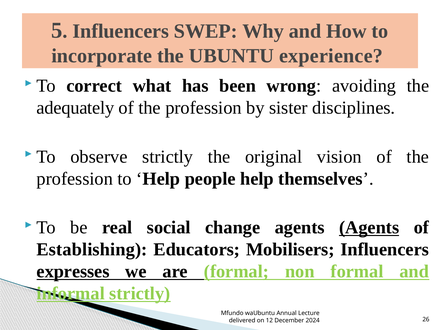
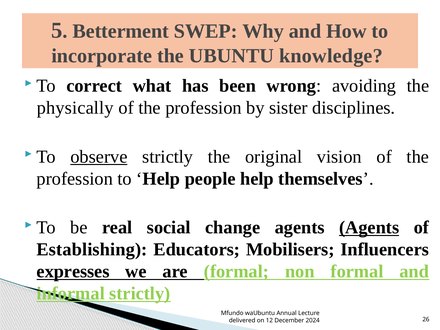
Influencers: Influencers -> Betterment (121, 31)
experience: experience -> knowledge (331, 56)
adequately: adequately -> physically (75, 108)
observe underline: none -> present (99, 157)
